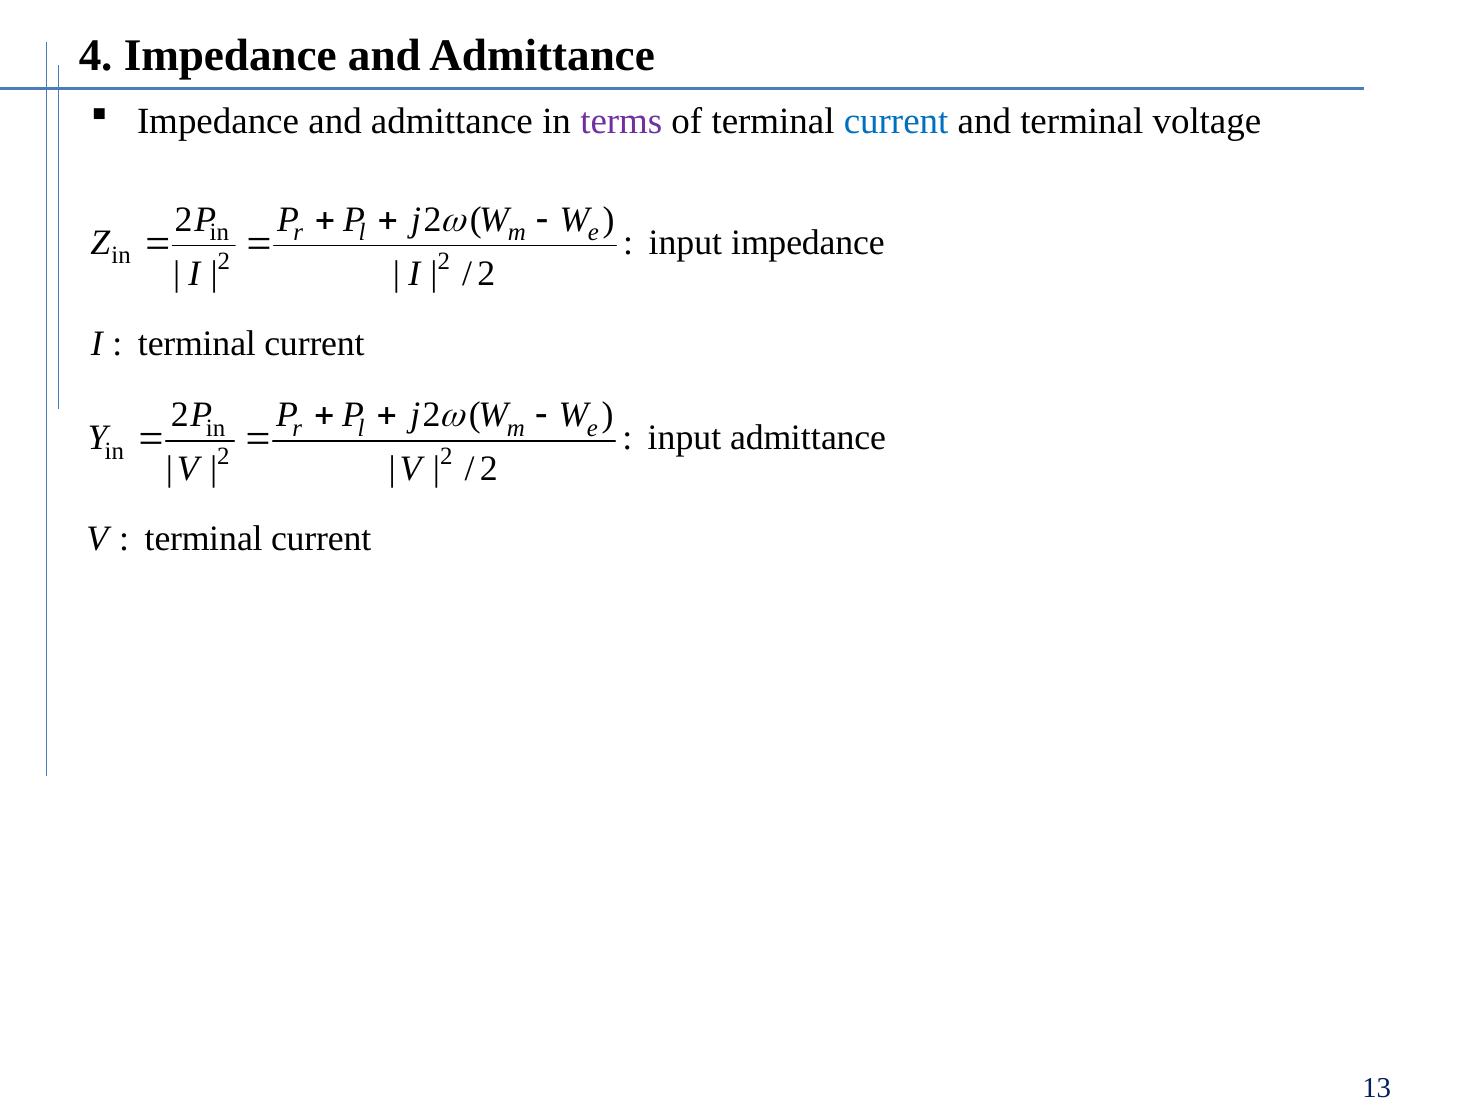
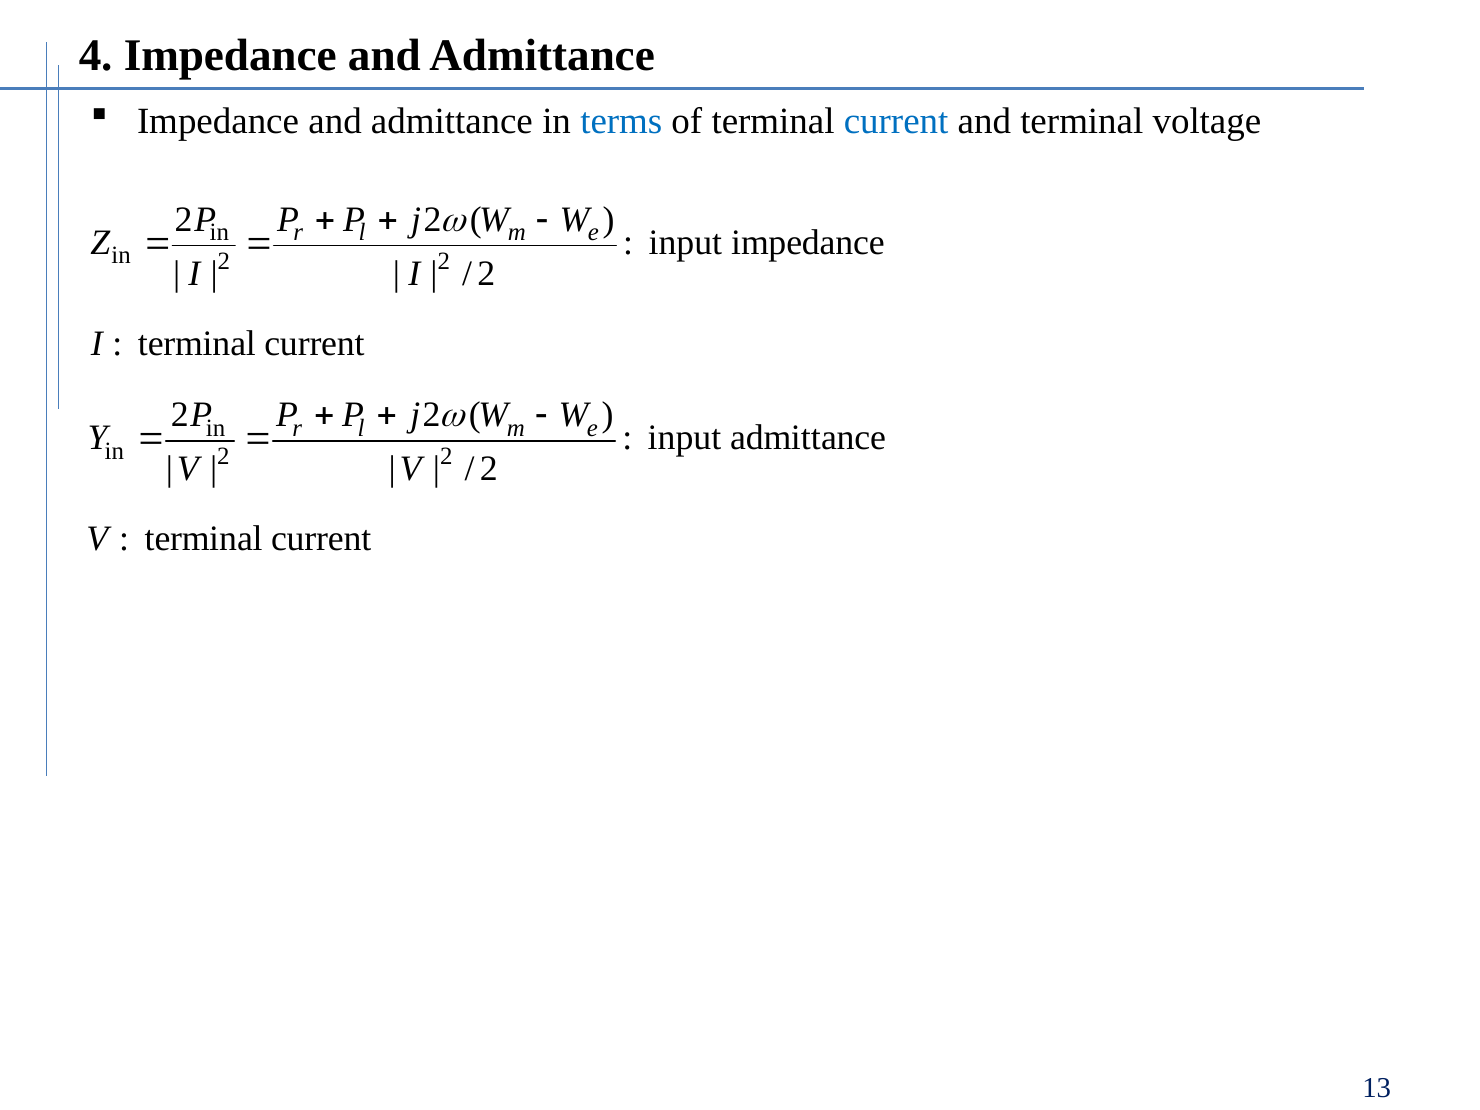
terms colour: purple -> blue (621, 122)
